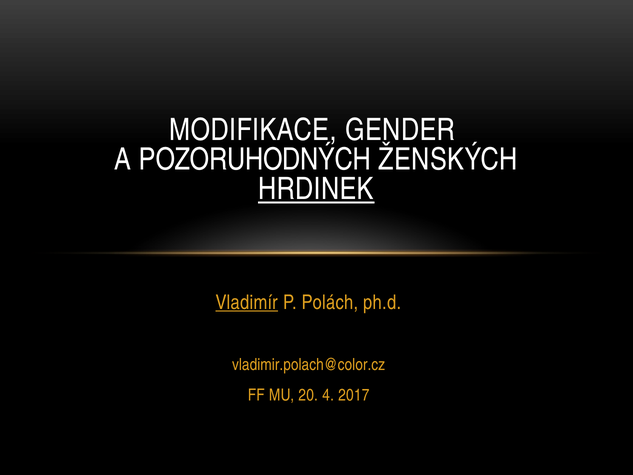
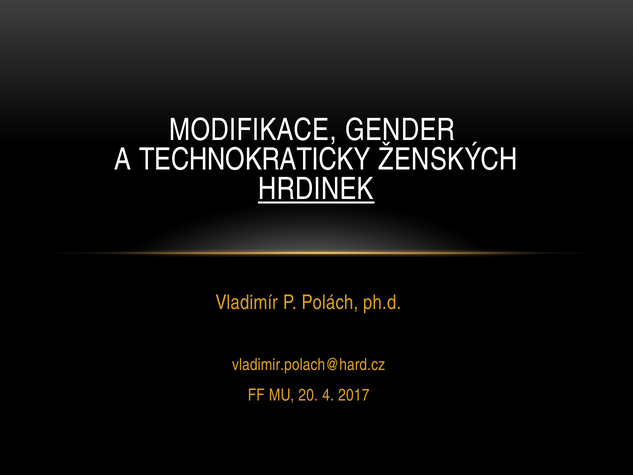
POZORUHODNÝCH: POZORUHODNÝCH -> TECHNOKRATICKY (255, 160)
Vladimír underline: present -> none (247, 302)
vladimir.polach@color.cz: vladimir.polach@color.cz -> vladimir.polach@hard.cz (309, 365)
